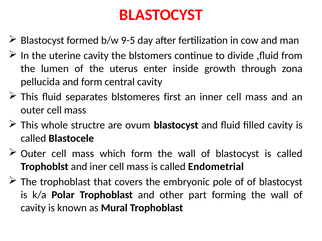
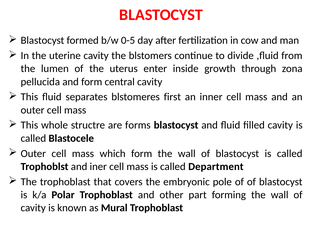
9-5: 9-5 -> 0-5 (128, 40)
ovum: ovum -> forms (138, 125)
Endometrial: Endometrial -> Department (216, 167)
